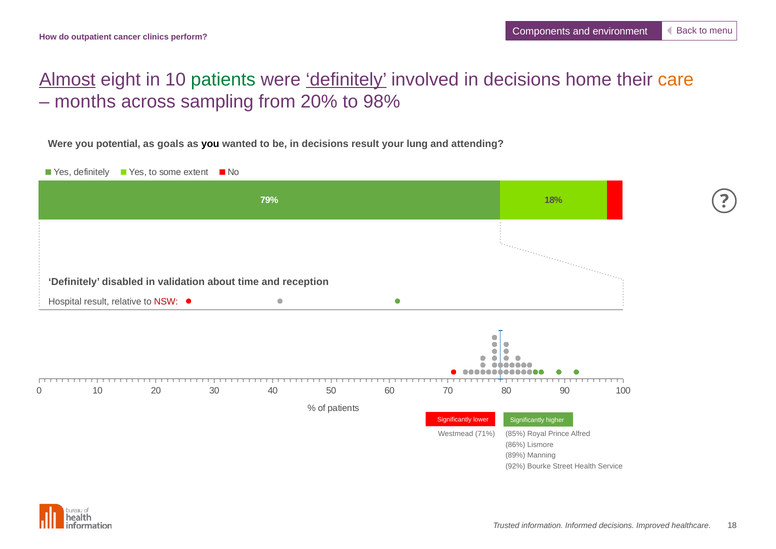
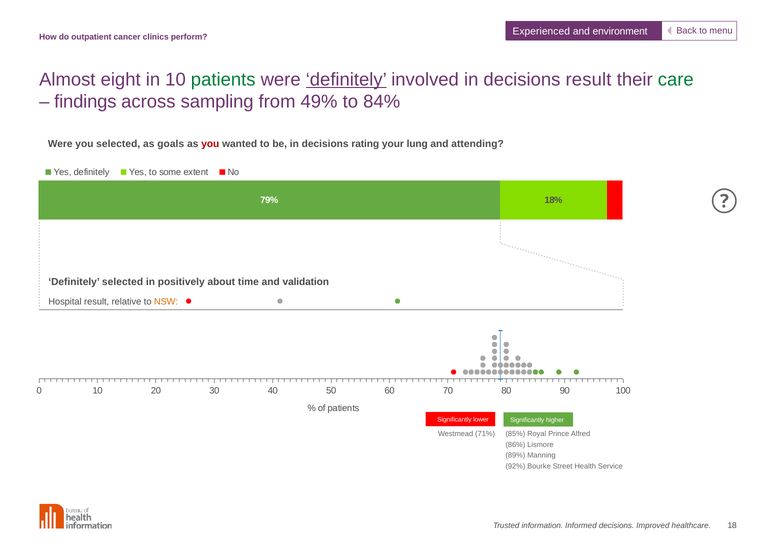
Components: Components -> Experienced (541, 31)
Almost underline: present -> none (67, 80)
decisions home: home -> result (589, 80)
care colour: orange -> green (676, 80)
months: months -> findings (85, 102)
20%: 20% -> 49% (319, 102)
98%: 98% -> 84% (382, 102)
you potential: potential -> selected (118, 144)
you colour: black -> red (210, 144)
decisions result: result -> rating (365, 144)
Definitely disabled: disabled -> selected (123, 282)
validation: validation -> positively (181, 282)
reception: reception -> validation (306, 282)
NSW colour: red -> orange (166, 302)
